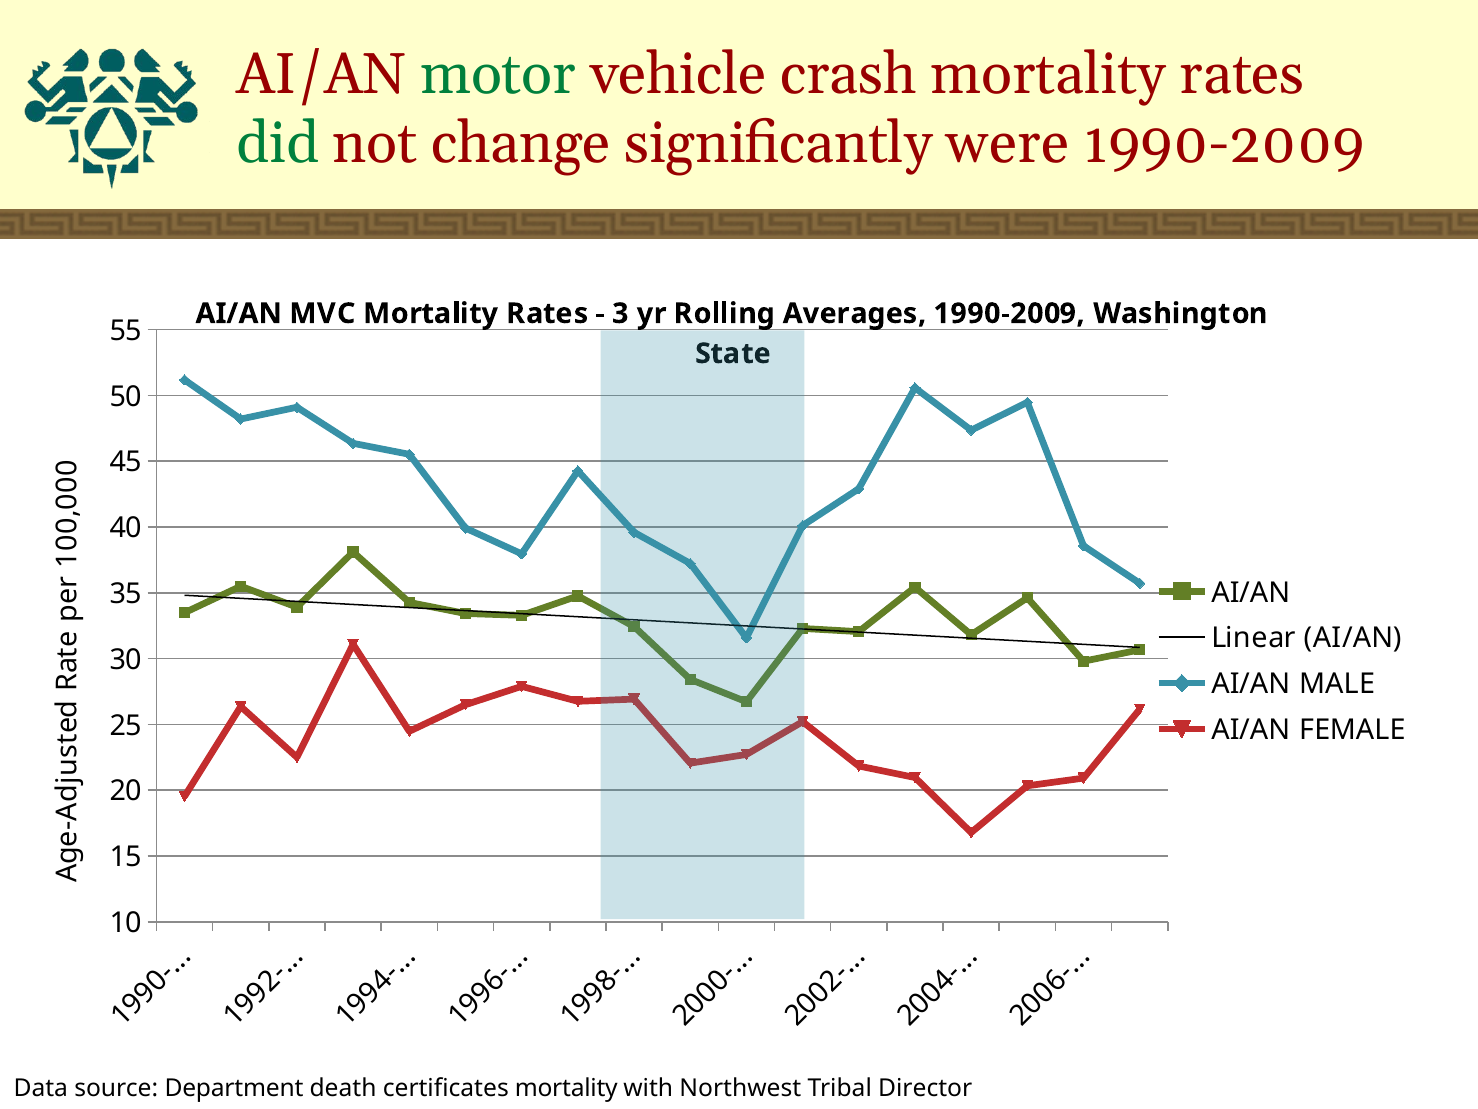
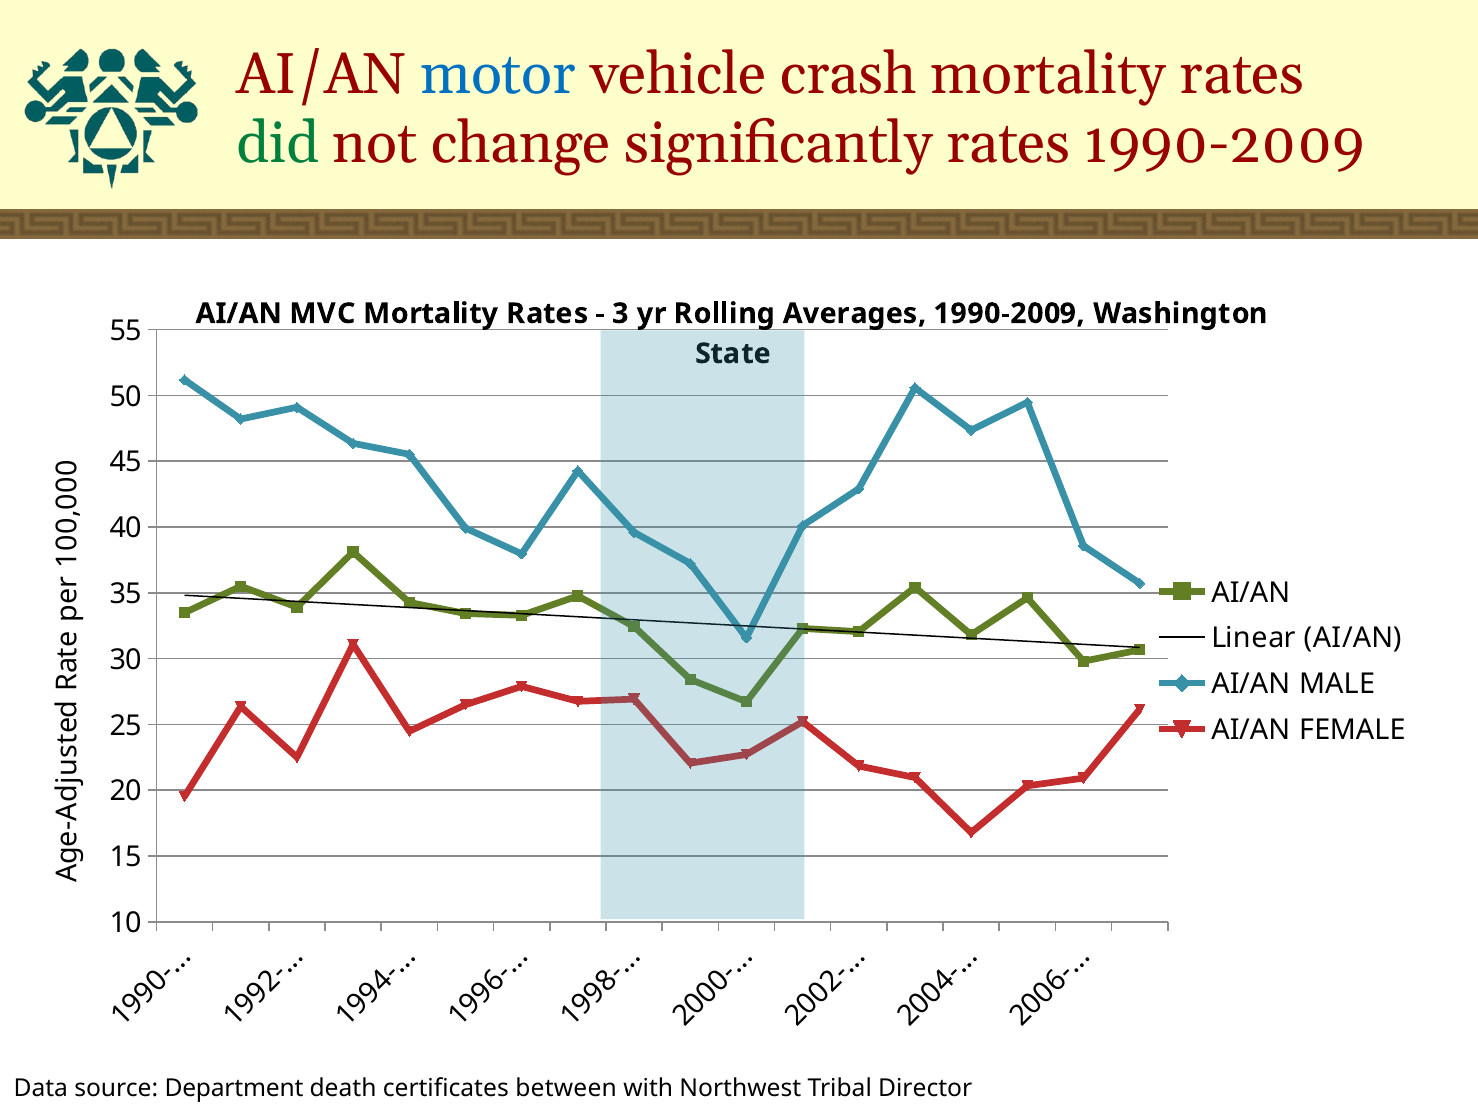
motor colour: green -> blue (498, 74)
significantly were: were -> rates (1008, 143)
certificates mortality: mortality -> between (566, 1087)
